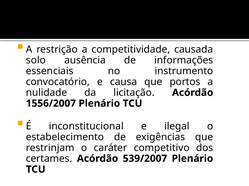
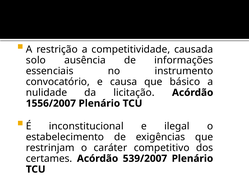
portos: portos -> básico (185, 82)
